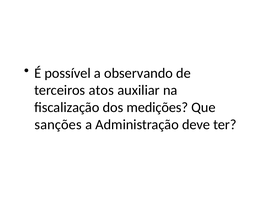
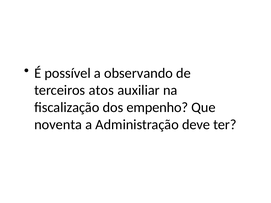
medições: medições -> empenho (157, 108)
sanções: sanções -> noventa (58, 125)
